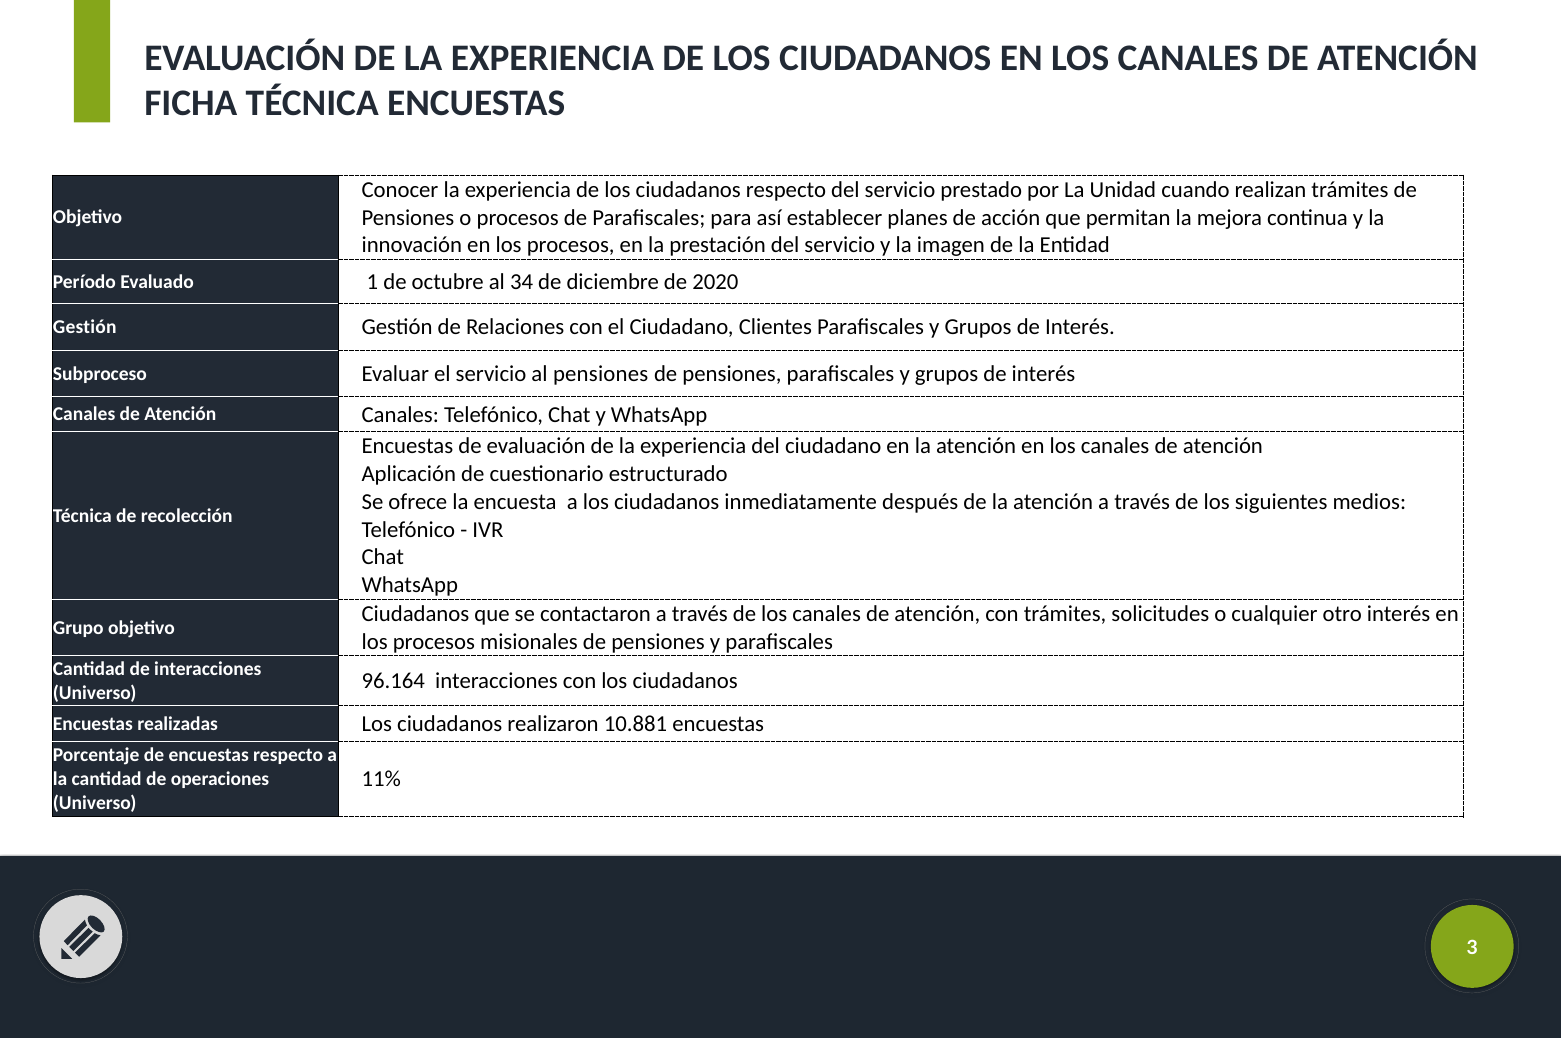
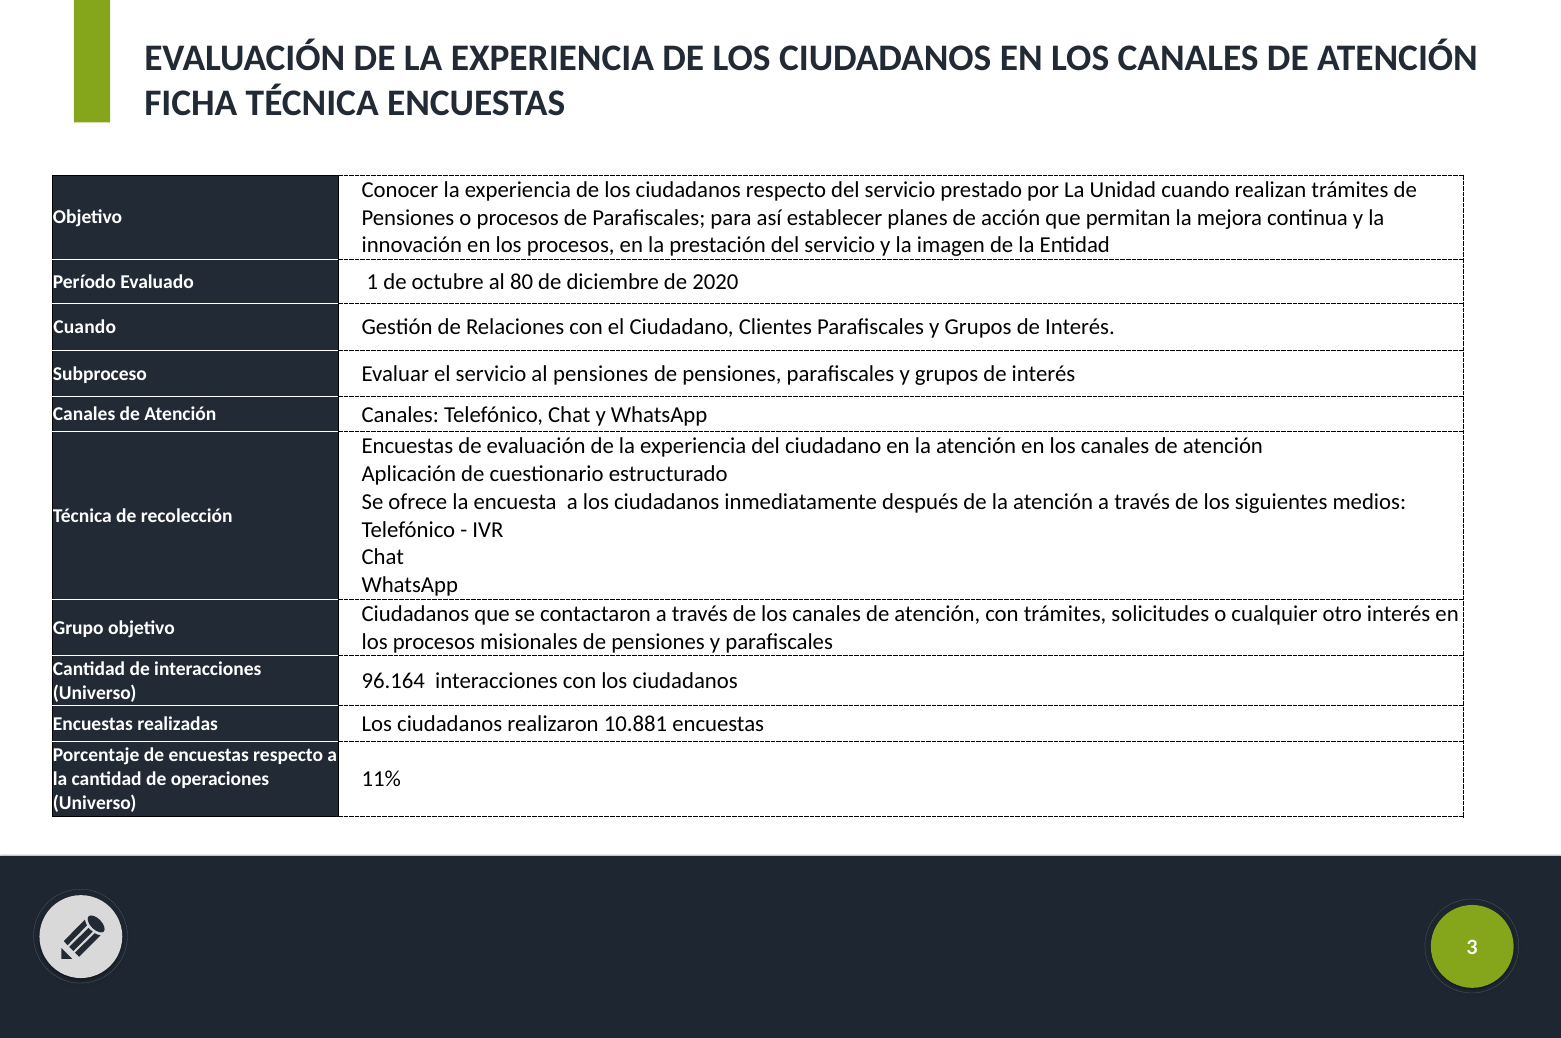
34: 34 -> 80 (522, 282)
Gestión: Gestión -> Cuando (85, 327)
